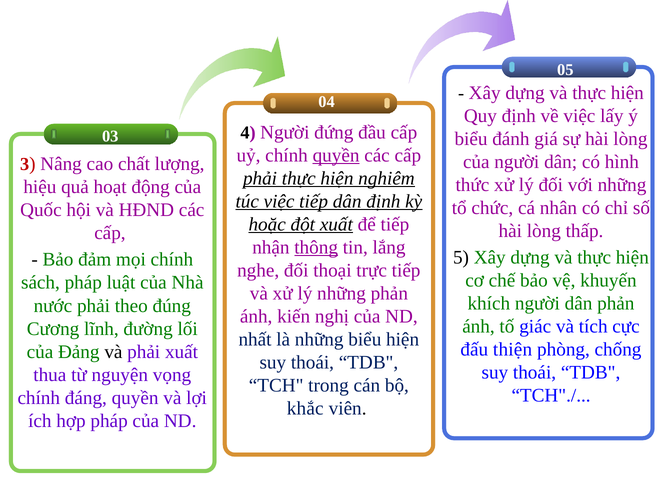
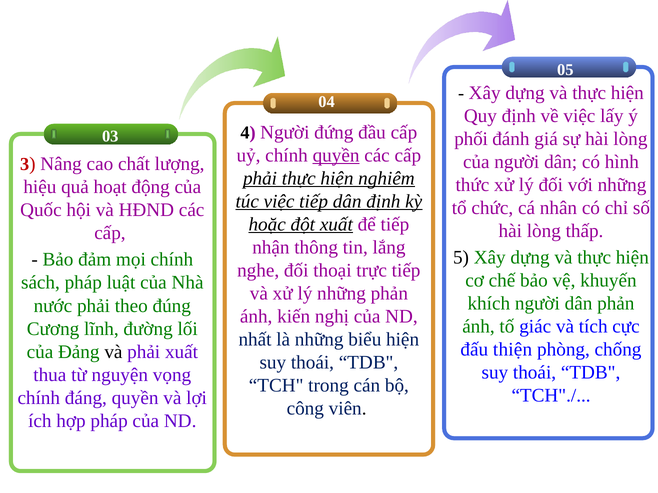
biểu: biểu -> phối (471, 139)
thông underline: present -> none (316, 248)
khắc: khắc -> công (305, 409)
